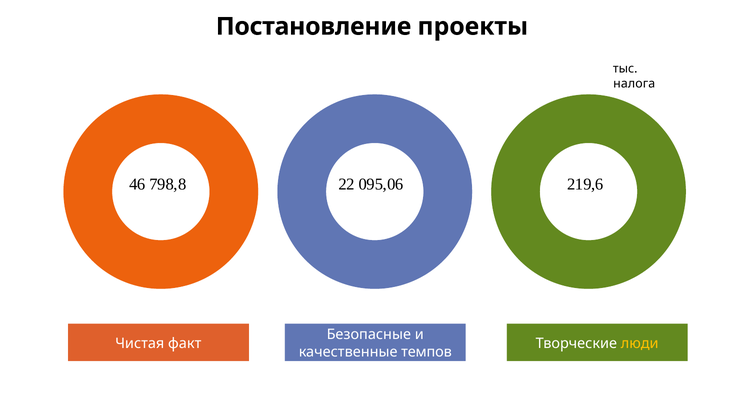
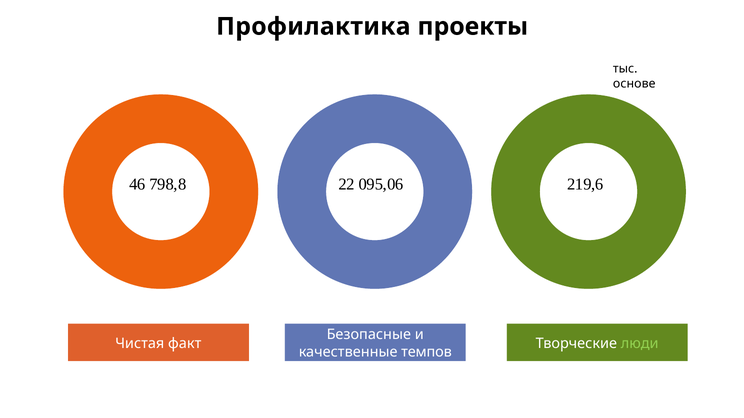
Постановление: Постановление -> Профилактика (313, 27)
налога: налога -> основе (634, 84)
люди colour: yellow -> light green (640, 344)
